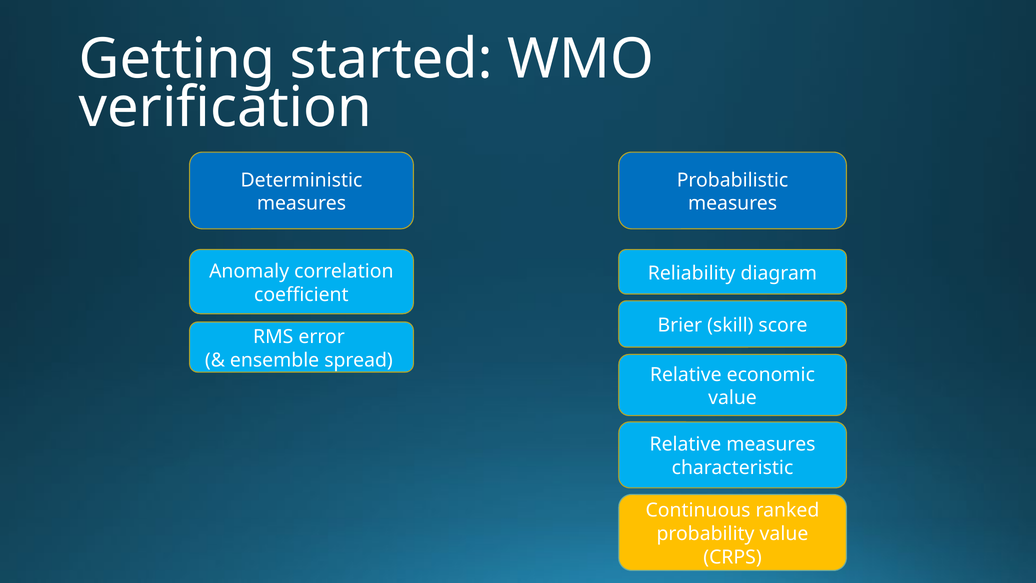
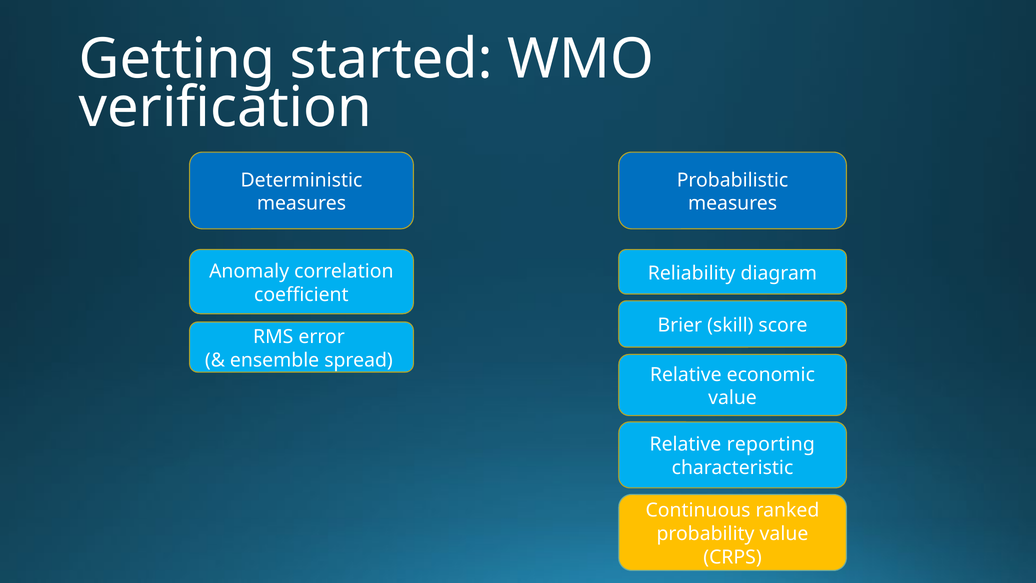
Relative measures: measures -> reporting (771, 444)
